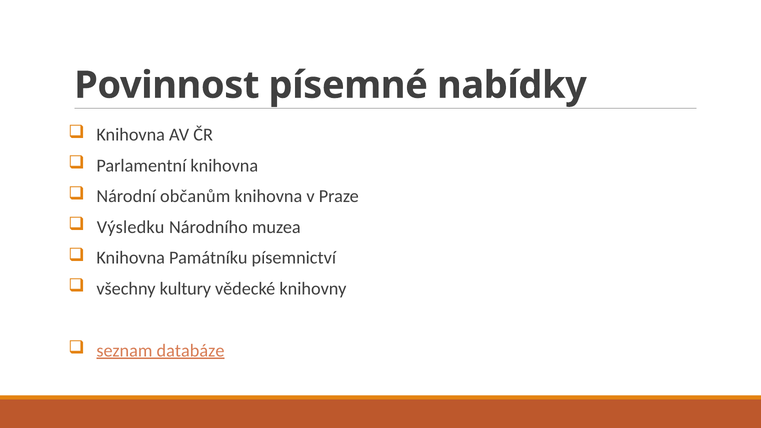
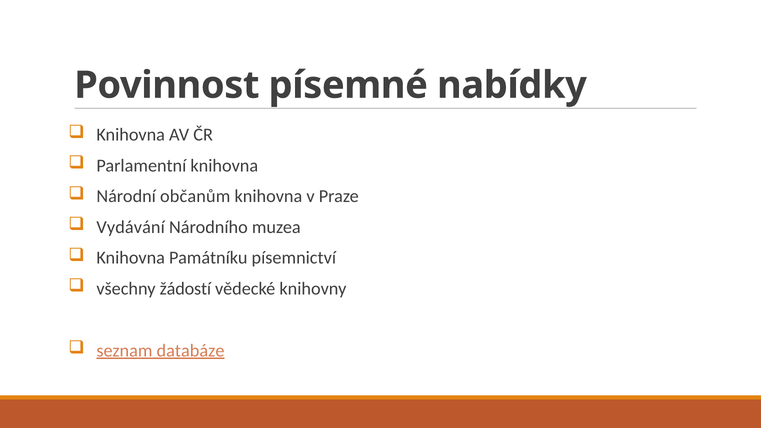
Výsledku: Výsledku -> Vydávání (131, 227)
kultury: kultury -> žádostí (185, 289)
